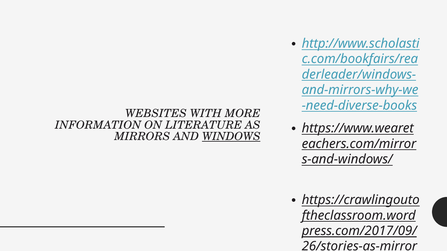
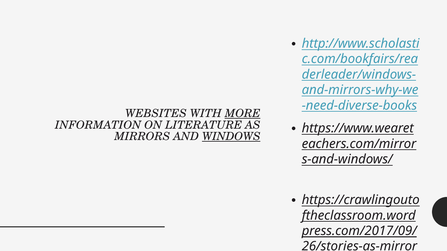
MORE underline: none -> present (243, 114)
